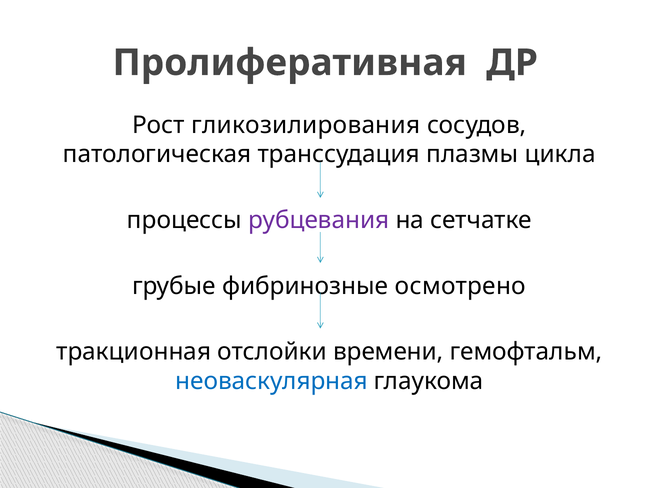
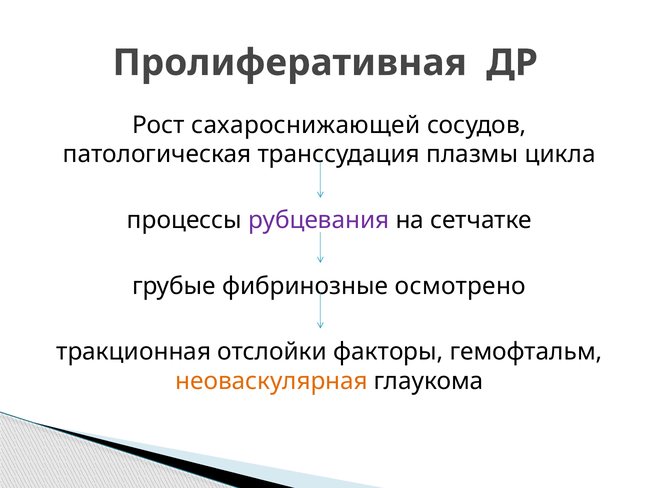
гликозилирования: гликозилирования -> сахароснижающей (306, 125)
времени: времени -> факторы (388, 352)
неоваскулярная colour: blue -> orange (272, 381)
